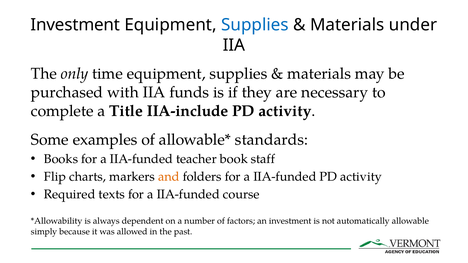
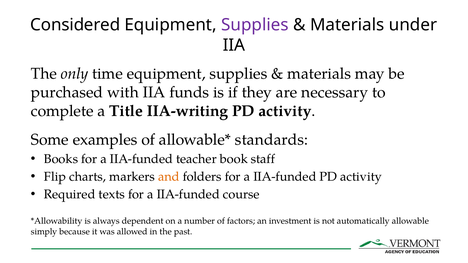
Investment: Investment -> Considered (75, 25)
Supplies colour: blue -> purple (255, 25)
IIA-include: IIA-include -> IIA-writing (188, 111)
